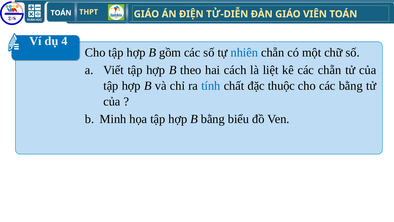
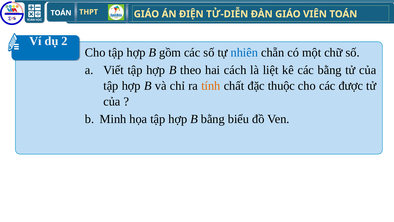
4: 4 -> 2 (65, 41)
các chẵn: chẵn -> bằng (330, 70)
tính colour: blue -> orange (211, 86)
các bằng: bằng -> được (351, 86)
